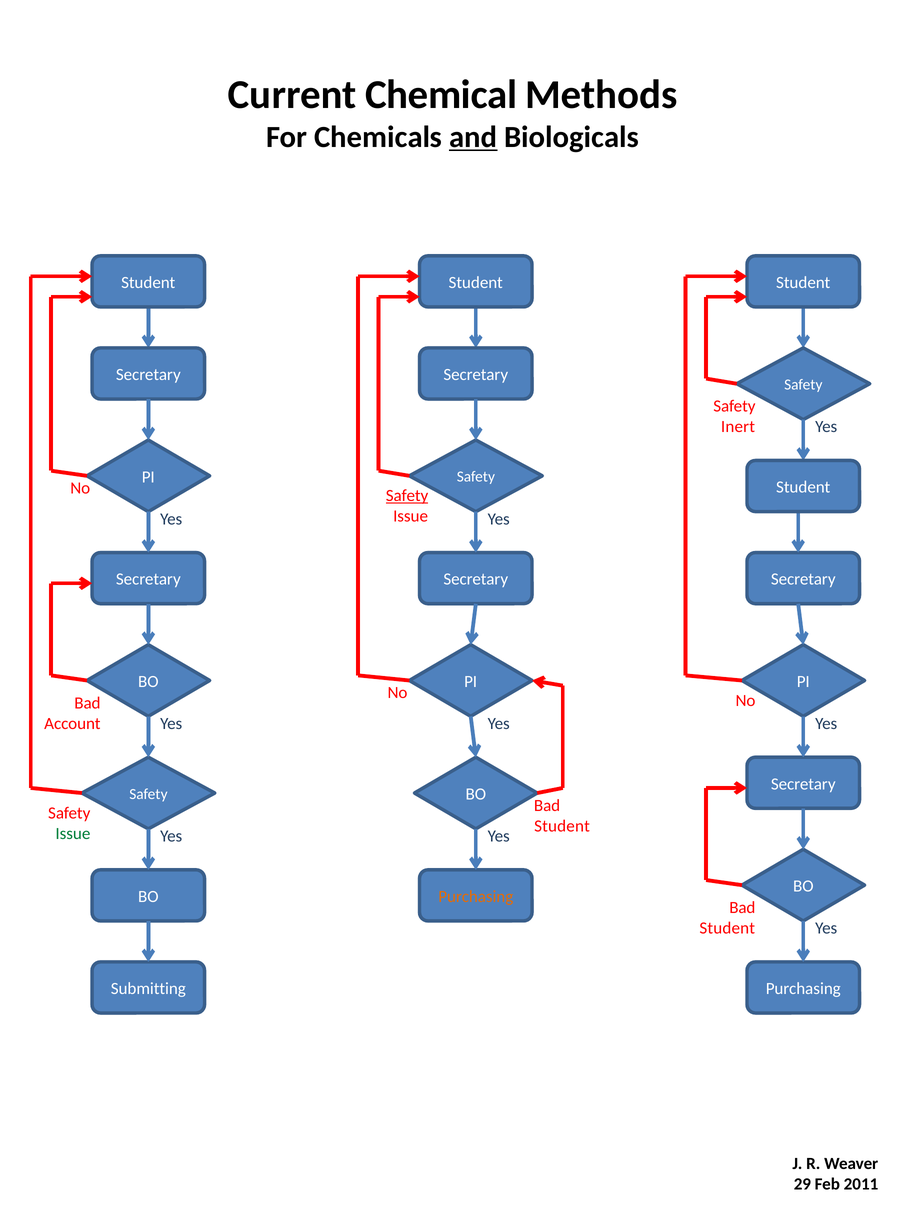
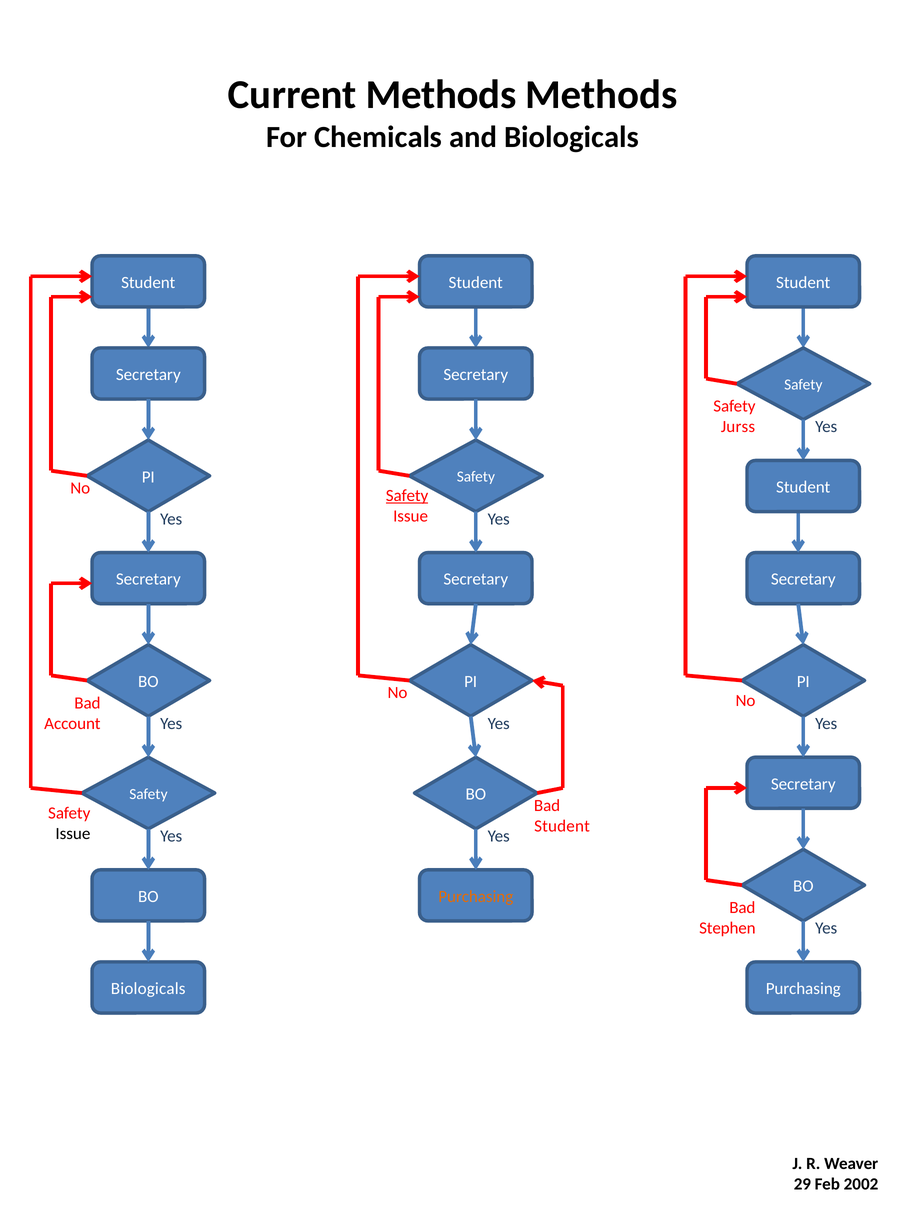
Current Chemical: Chemical -> Methods (441, 95)
and underline: present -> none (473, 137)
Inert: Inert -> Jurss (738, 427)
Issue colour: green -> black (73, 834)
Student: Student -> Stephen (727, 928)
Submitting: Submitting -> Biologicals (148, 989)
2011: 2011 -> 2002 (861, 1184)
